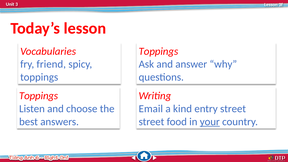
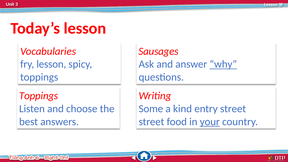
Toppings: Toppings -> Sausages (159, 51)
fry friend: friend -> lesson (51, 64)
why underline: none -> present (223, 64)
Email: Email -> Some (151, 109)
